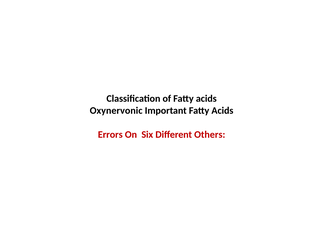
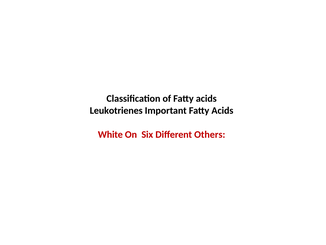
Oxynervonic: Oxynervonic -> Leukotrienes (116, 110)
Errors: Errors -> White (110, 134)
